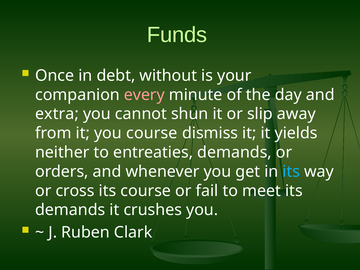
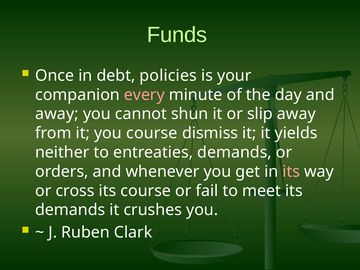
without: without -> policies (168, 76)
extra: extra -> away (57, 114)
its colour: light blue -> pink (291, 172)
